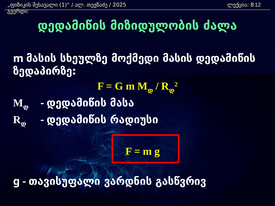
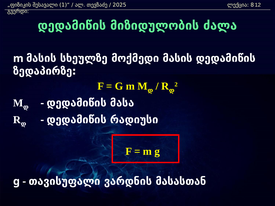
გასწვრივ: გასწვრივ -> მასასთან (181, 182)
